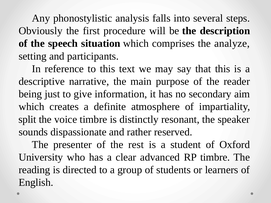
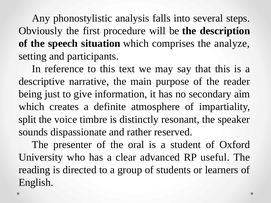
rest: rest -> oral (136, 145)
RP timbre: timbre -> useful (215, 157)
